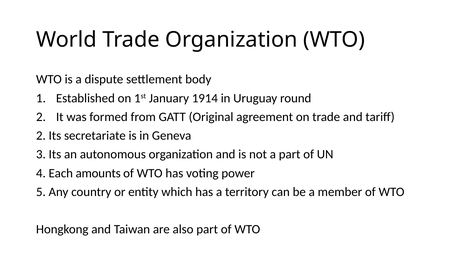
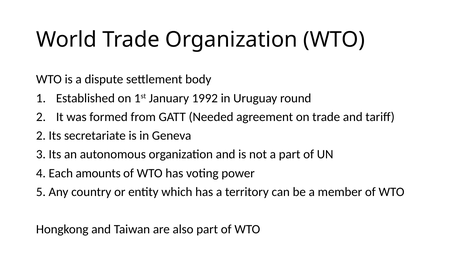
1914: 1914 -> 1992 (205, 98)
Original: Original -> Needed (211, 117)
